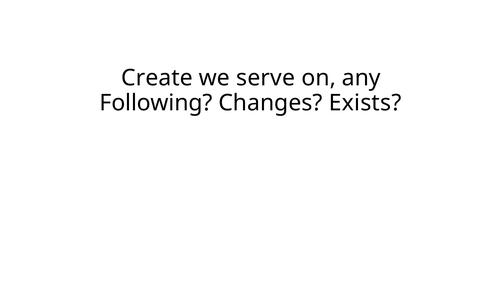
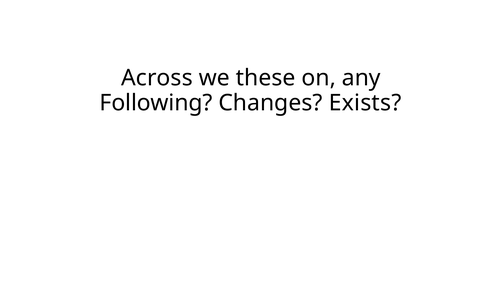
Create: Create -> Across (157, 78)
serve: serve -> these (266, 78)
